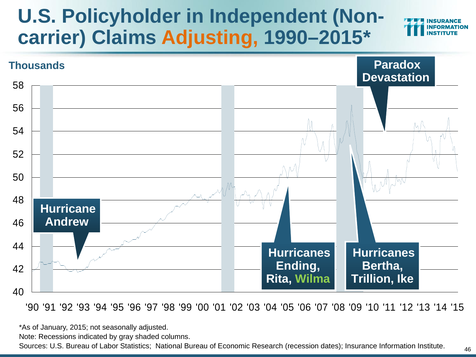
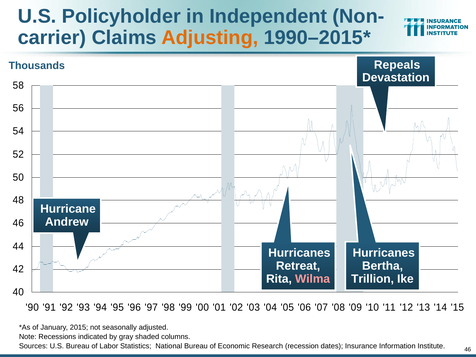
Paradox: Paradox -> Repeals (397, 65)
Ending: Ending -> Retreat (298, 266)
Wilma colour: light green -> pink (313, 279)
